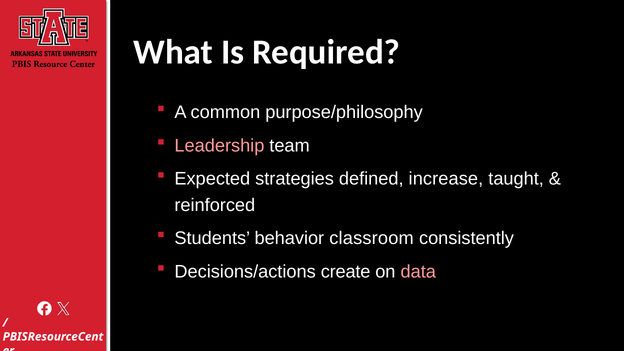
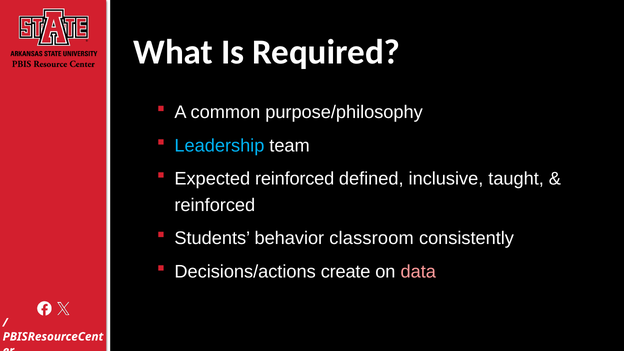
Leadership colour: pink -> light blue (219, 146)
Expected strategies: strategies -> reinforced (295, 179)
increase: increase -> inclusive (446, 179)
